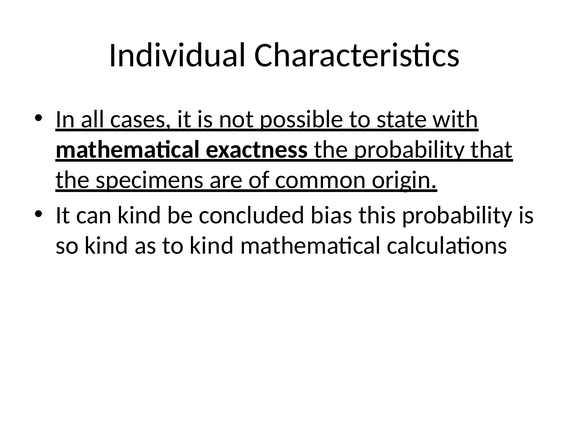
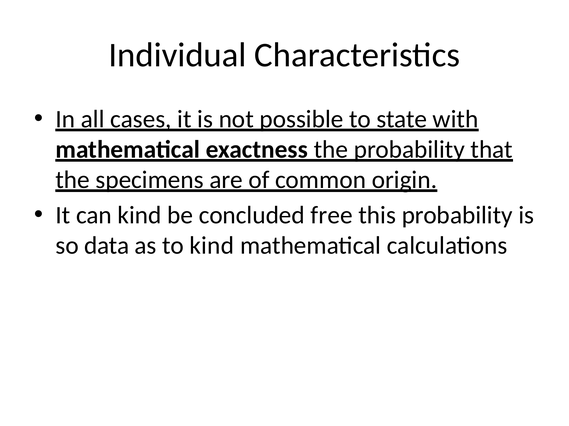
bias: bias -> free (332, 215)
so kind: kind -> data (107, 246)
